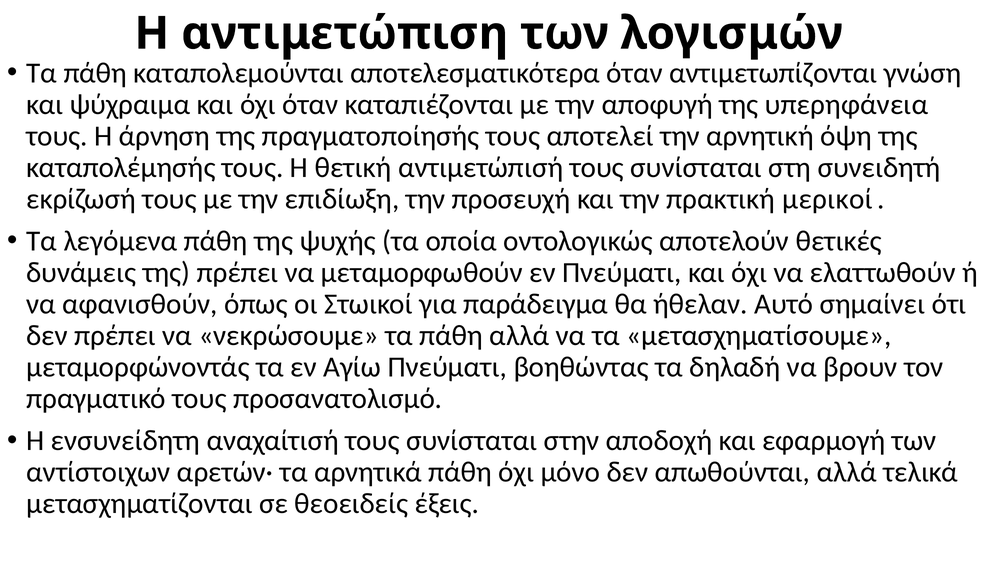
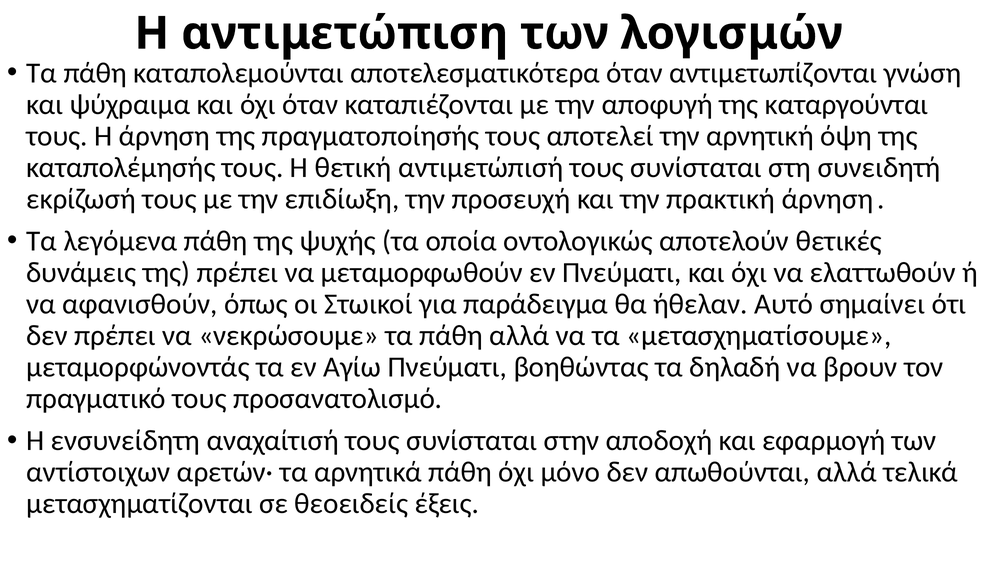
υπερηφάνεια: υπερηφάνεια -> καταργούνται (847, 104)
πρακτική μερικοί: μερικοί -> άρνηση (828, 199)
